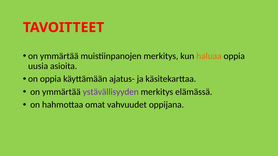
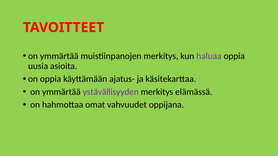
haluaa colour: orange -> purple (209, 56)
